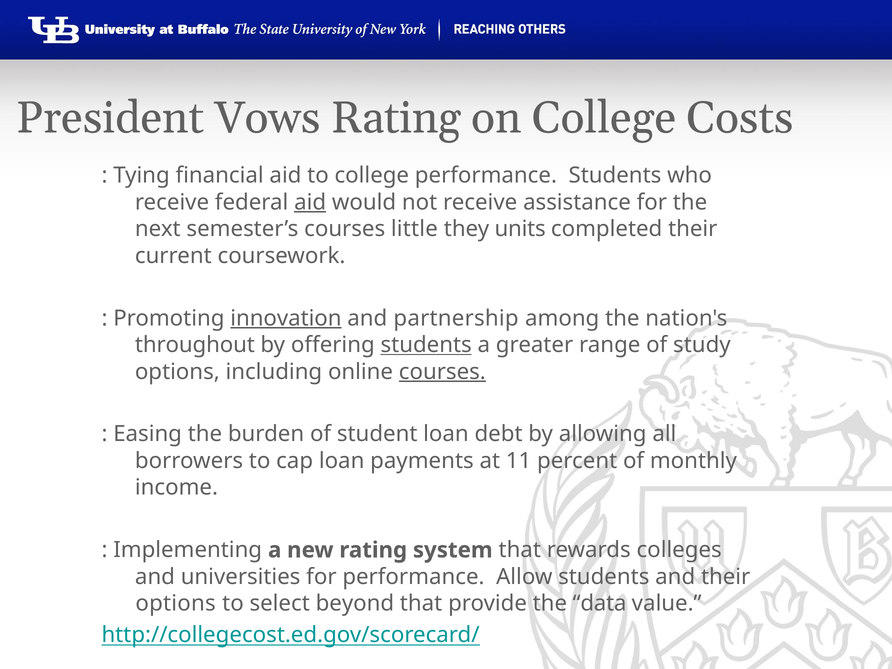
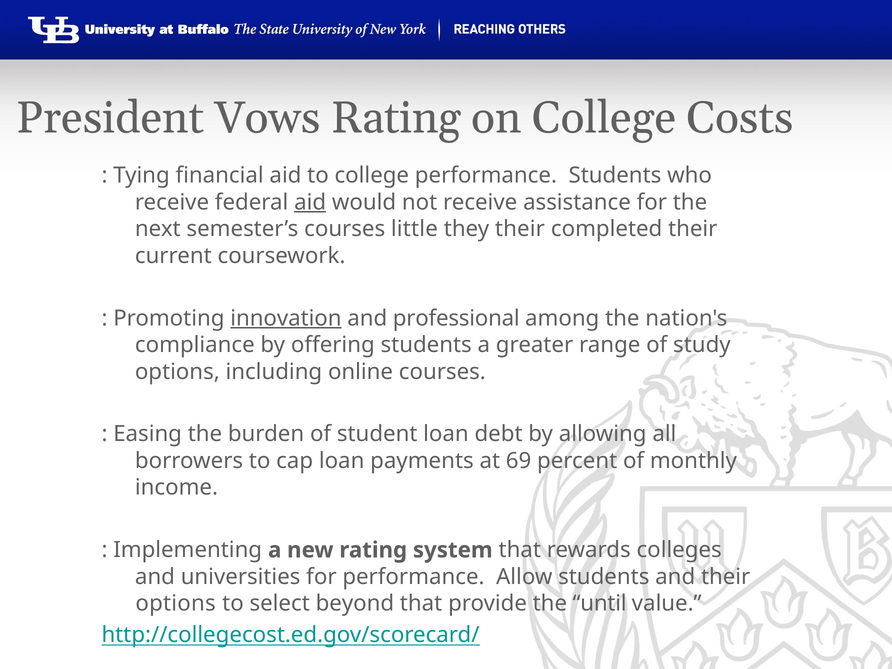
they units: units -> their (520, 229)
partnership: partnership -> professional (456, 318)
throughout: throughout -> compliance (195, 345)
students underline: present -> none (426, 345)
courses underline: present -> none (442, 372)
11: 11 -> 69 (519, 461)
data: data -> until (600, 604)
